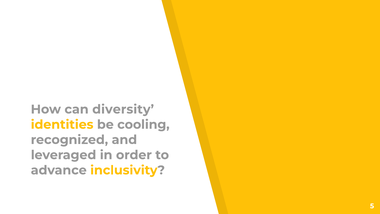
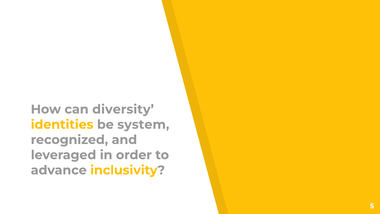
cooling: cooling -> system (143, 124)
